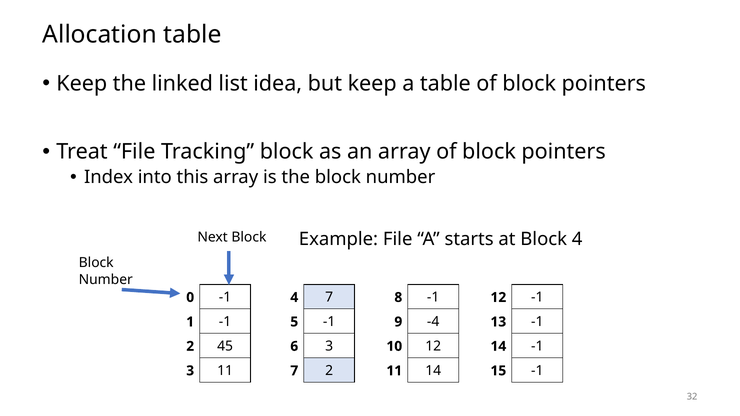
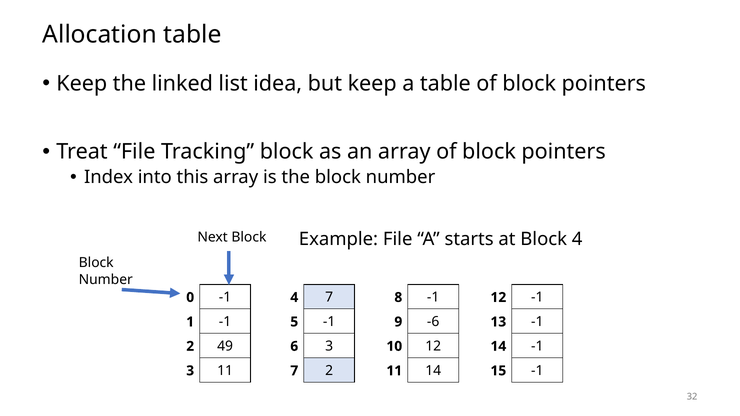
-4: -4 -> -6 (433, 322)
45: 45 -> 49 (225, 346)
